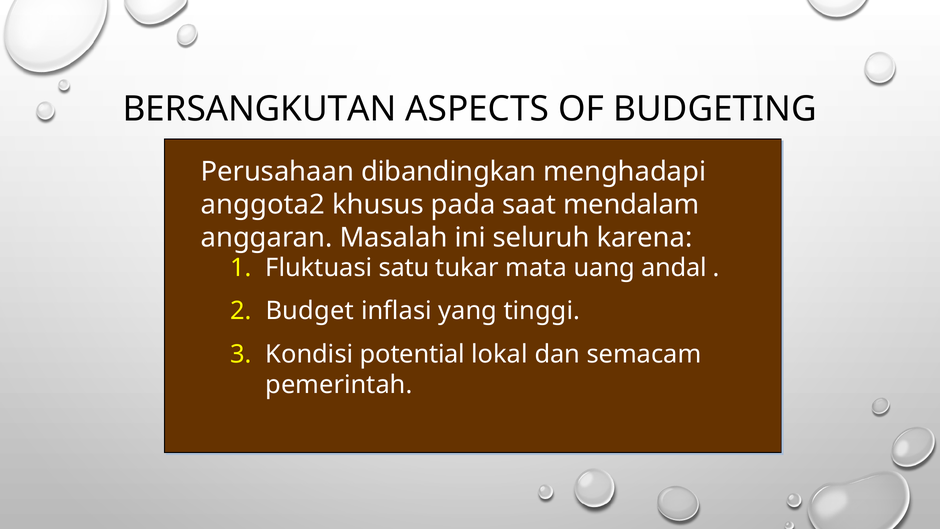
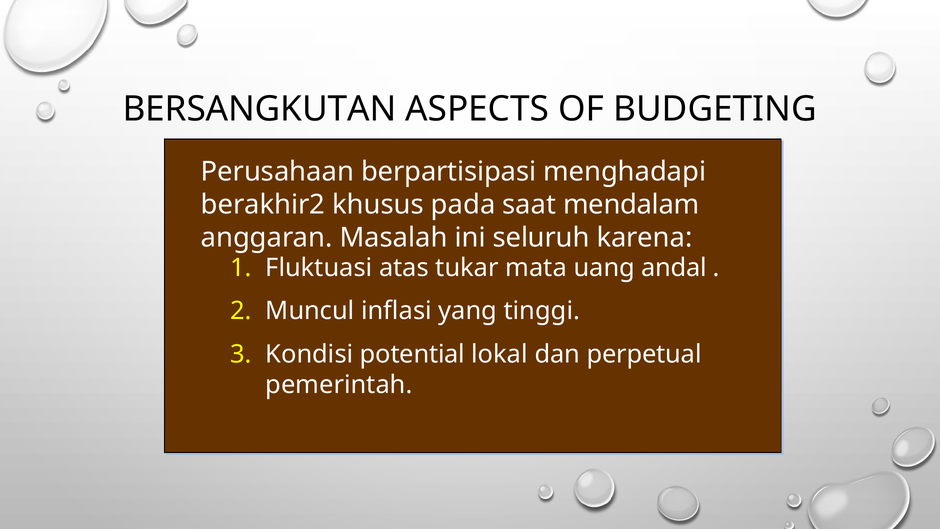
dibandingkan: dibandingkan -> berpartisipasi (449, 172)
anggota2: anggota2 -> berakhir2 (263, 205)
satu: satu -> atas (404, 268)
Budget: Budget -> Muncul (310, 311)
semacam: semacam -> perpetual (644, 354)
